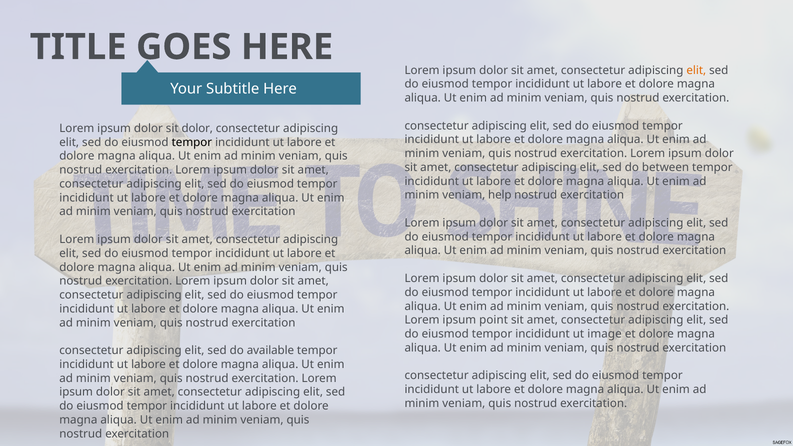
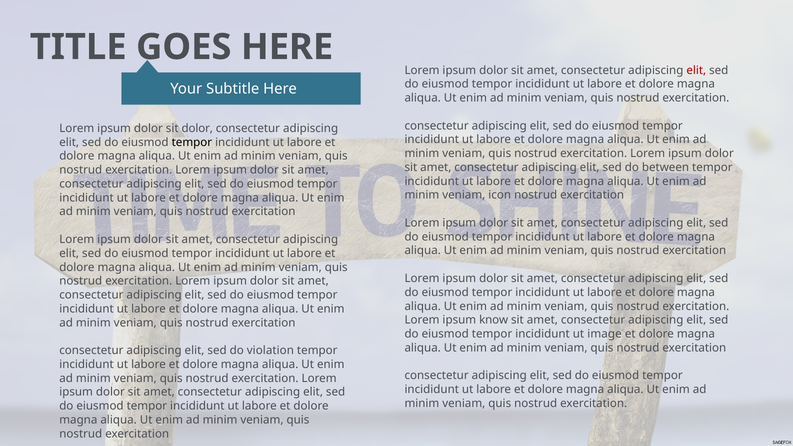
elit colour: orange -> red (696, 70)
help: help -> icon (500, 195)
point: point -> know (494, 320)
available: available -> violation (270, 351)
